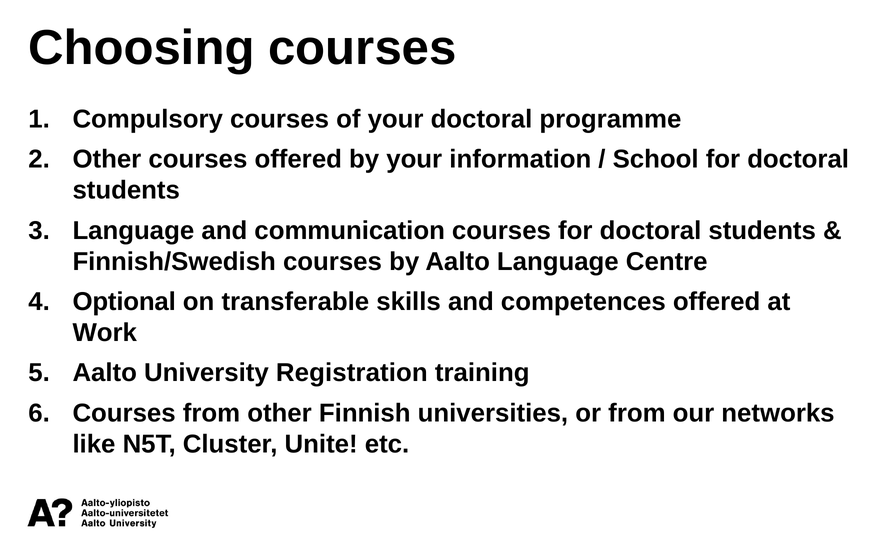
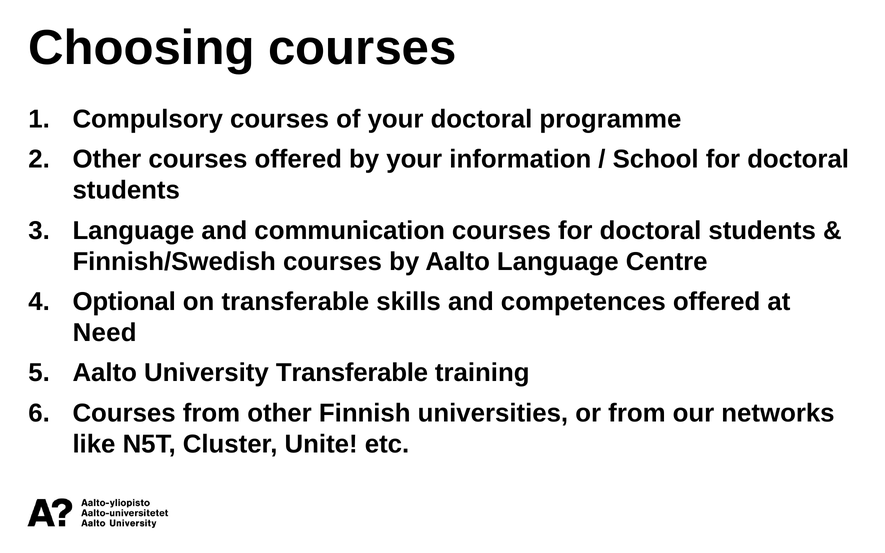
Work: Work -> Need (105, 333)
University Registration: Registration -> Transferable (352, 373)
